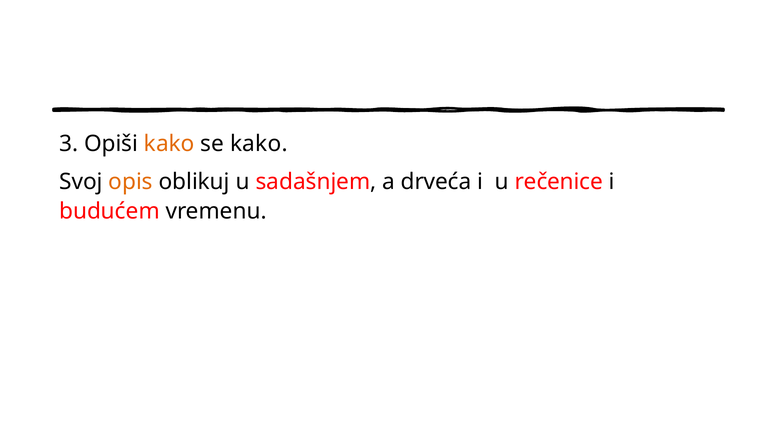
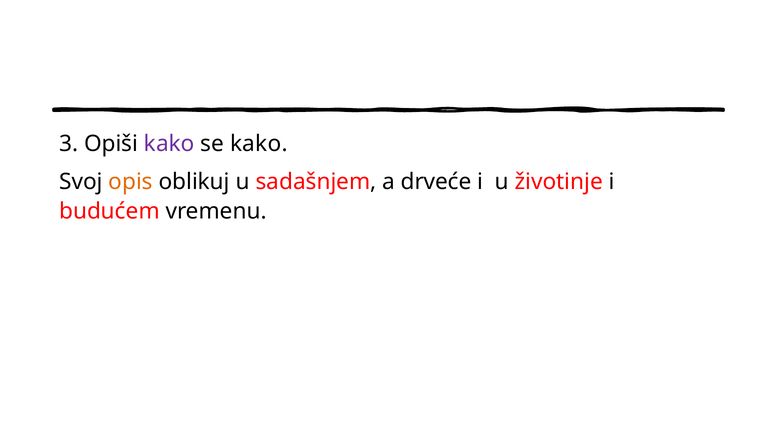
kako colour: orange -> purple (169, 144)
drveća: drveća -> drveće (436, 182)
rečenice: rečenice -> životinje (559, 182)
